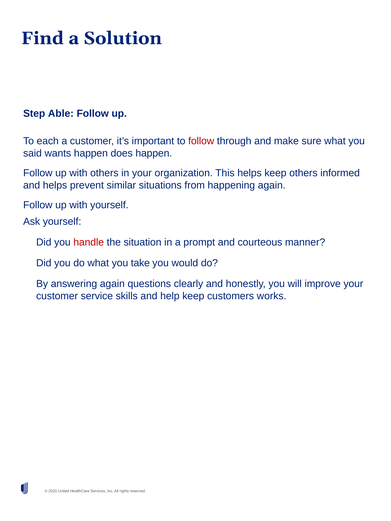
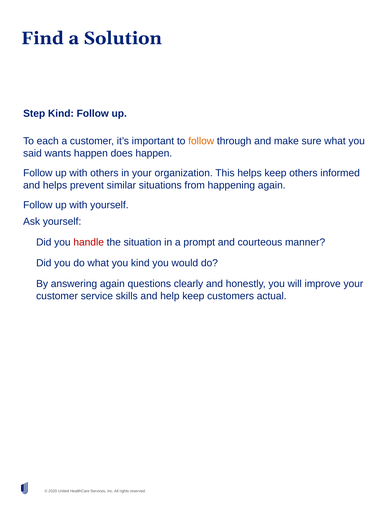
Step Able: Able -> Kind (61, 114)
follow colour: red -> orange (201, 141)
you take: take -> kind (140, 263)
works: works -> actual (272, 296)
